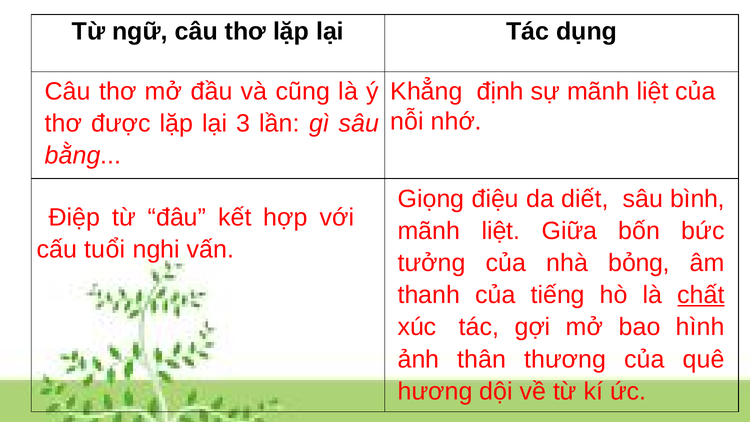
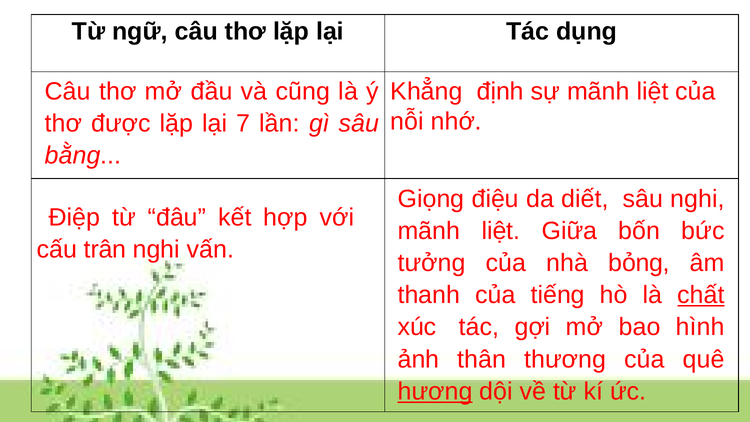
3: 3 -> 7 (243, 123)
sâu bình: bình -> nghi (697, 199)
tuổi: tuổi -> trân (105, 249)
hương underline: none -> present (435, 391)
